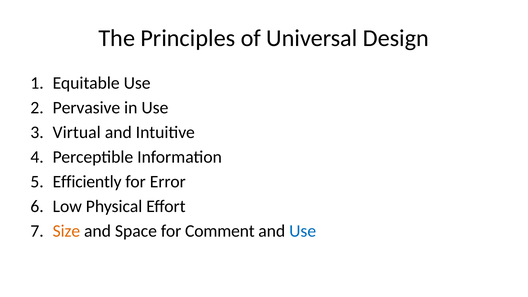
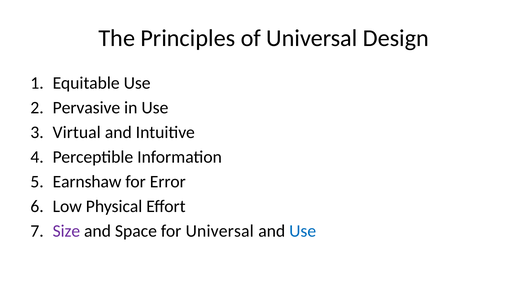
Efficiently: Efficiently -> Earnshaw (87, 182)
Size colour: orange -> purple (66, 231)
for Comment: Comment -> Universal (220, 231)
